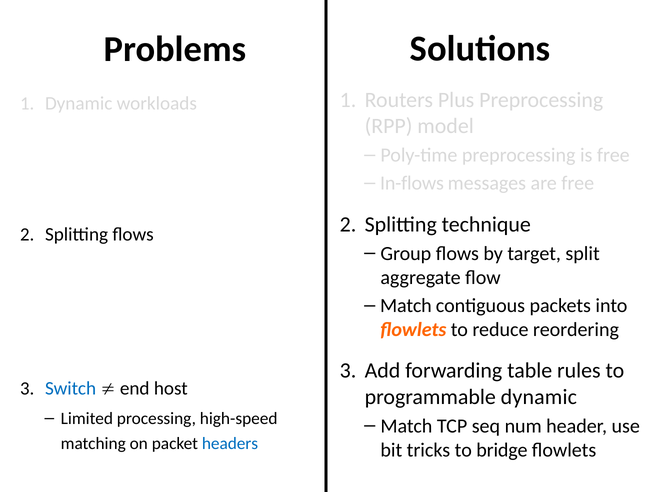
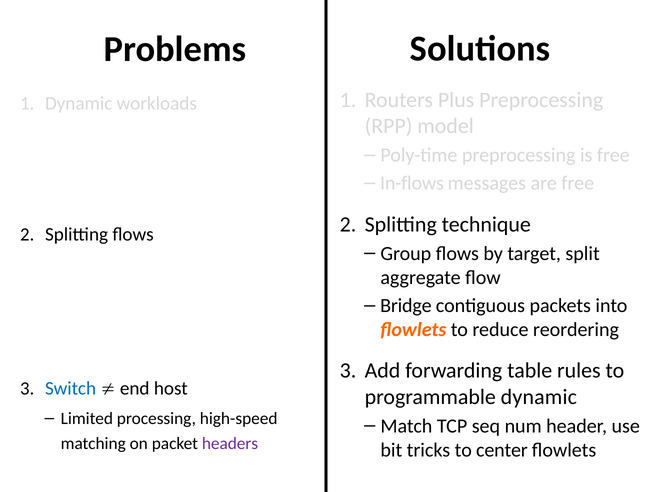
Match: Match -> Bridge (406, 306)
headers colour: blue -> purple (230, 444)
bridge: bridge -> center (502, 451)
